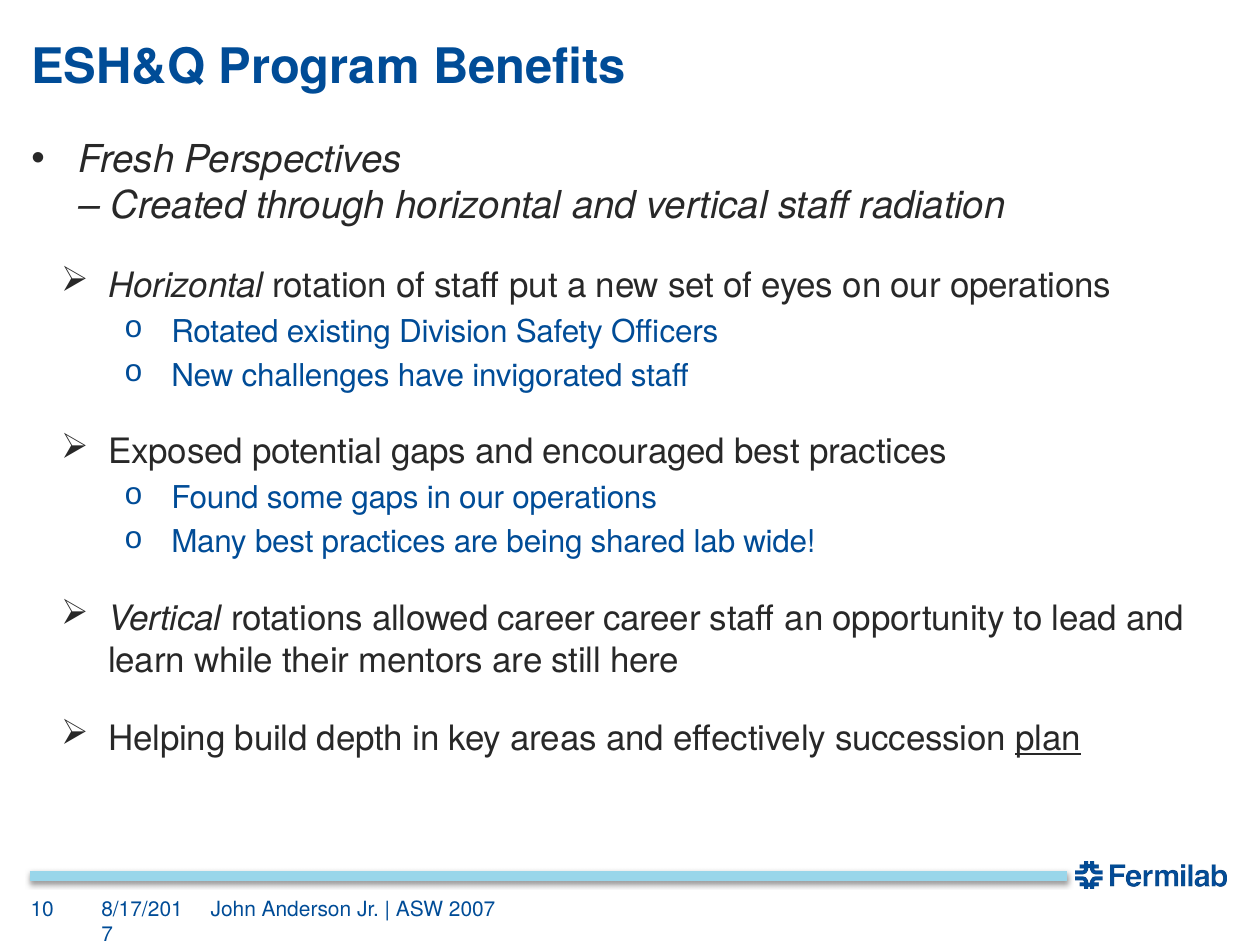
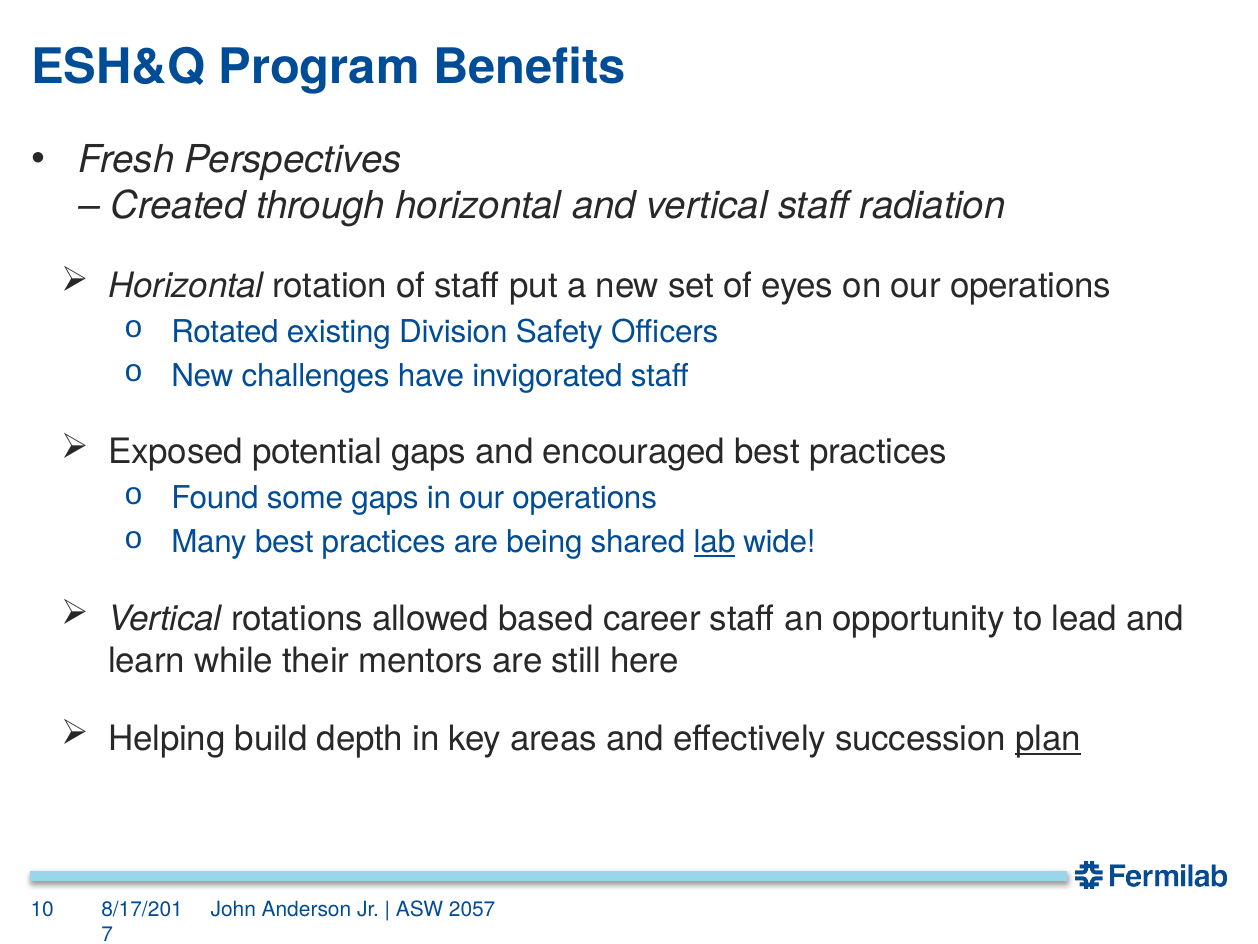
lab underline: none -> present (714, 542)
allowed career: career -> based (546, 618)
2007: 2007 -> 2057 (472, 909)
